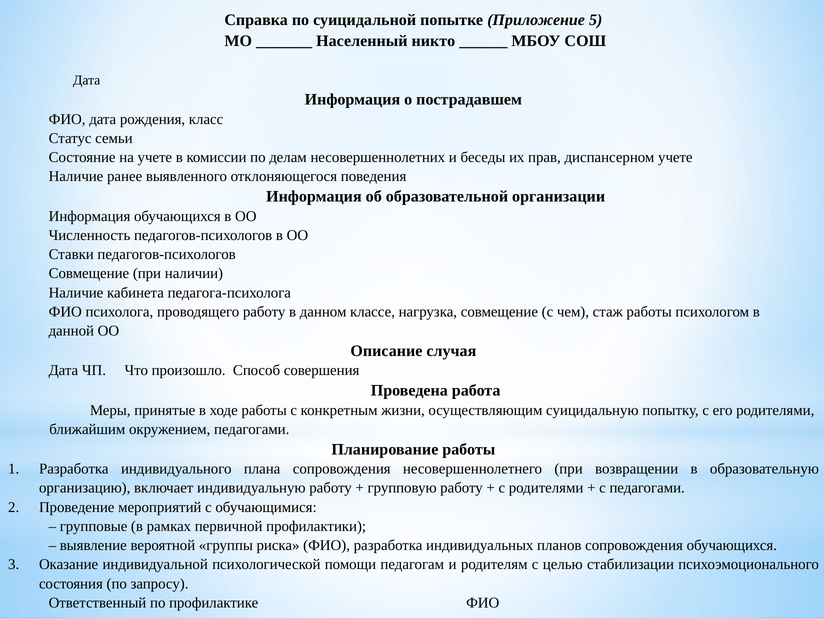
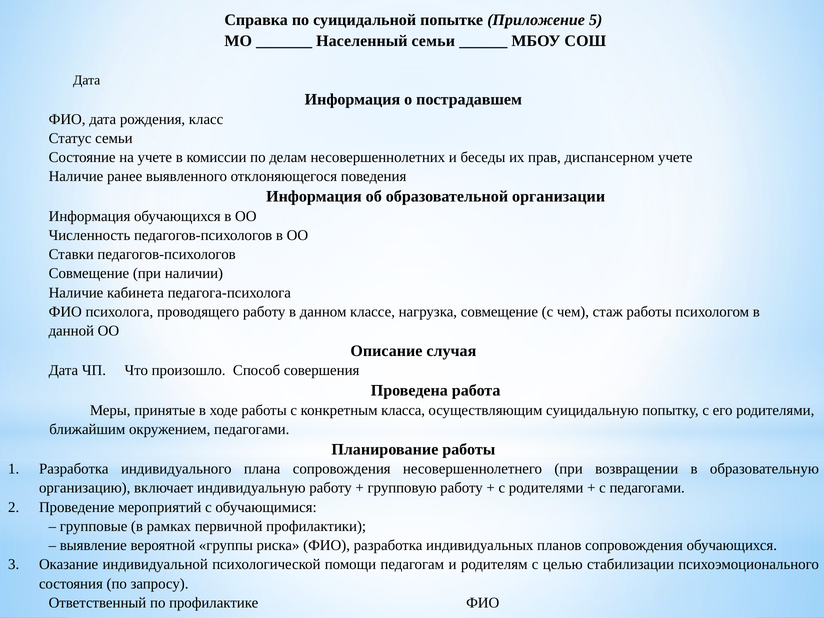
Населенный никто: никто -> семьи (433, 41)
жизни: жизни -> класса (403, 410)
